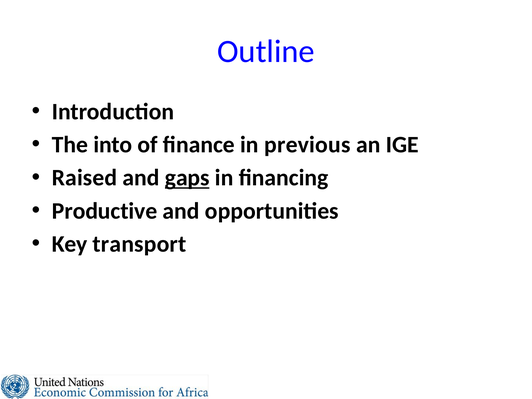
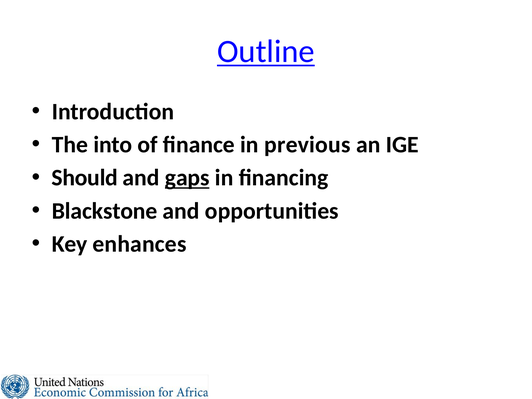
Outline underline: none -> present (266, 51)
Raised: Raised -> Should (85, 178)
Productive: Productive -> Blackstone (105, 211)
transport: transport -> enhances (140, 244)
